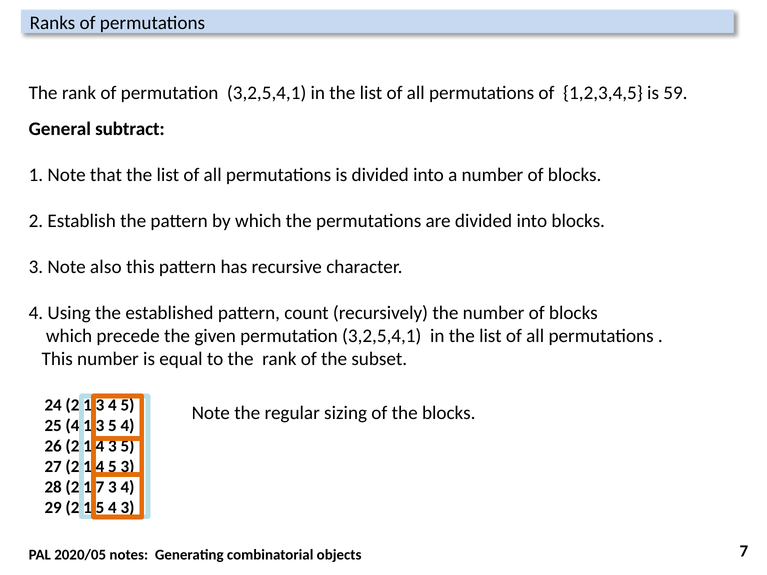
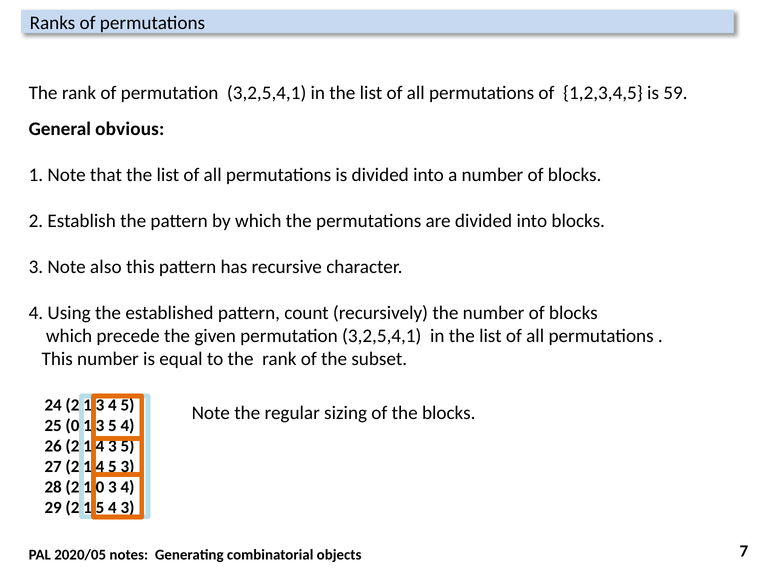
subtract: subtract -> obvious (130, 129)
25 4: 4 -> 0 (72, 426)
7: 7 -> 0 (100, 487)
